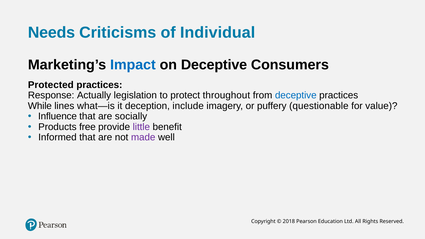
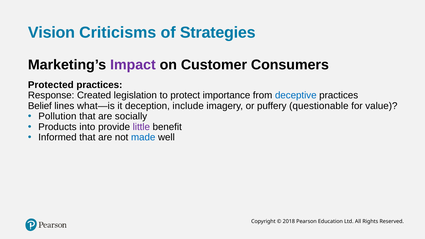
Needs: Needs -> Vision (51, 33)
Individual: Individual -> Strategies (218, 33)
Impact colour: blue -> purple (133, 65)
on Deceptive: Deceptive -> Customer (214, 65)
Actually: Actually -> Created (94, 95)
throughout: throughout -> importance (226, 95)
While: While -> Belief (40, 106)
Influence: Influence -> Pollution (57, 116)
free: free -> into (87, 127)
made colour: purple -> blue (143, 137)
